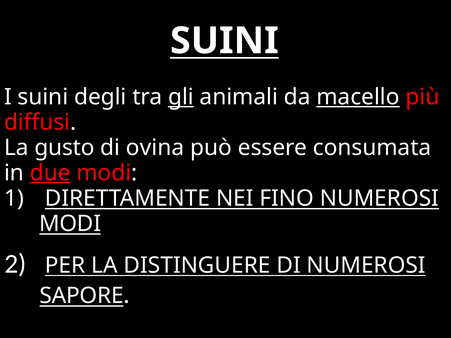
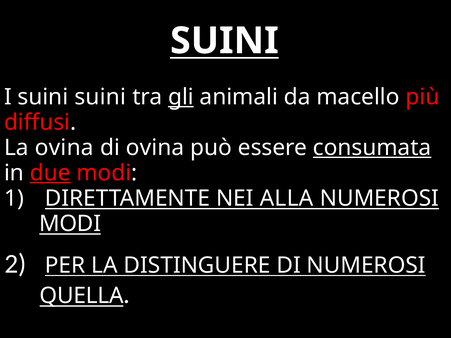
suini degli: degli -> suini (100, 97)
macello underline: present -> none (358, 97)
La gusto: gusto -> ovina (64, 148)
consumata underline: none -> present (372, 148)
FINO: FINO -> ALLA (287, 198)
SAPORE: SAPORE -> QUELLA (82, 296)
